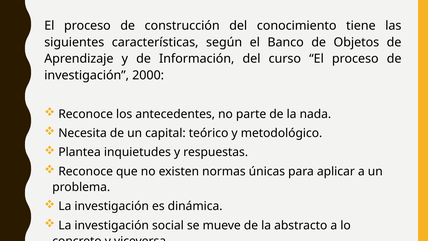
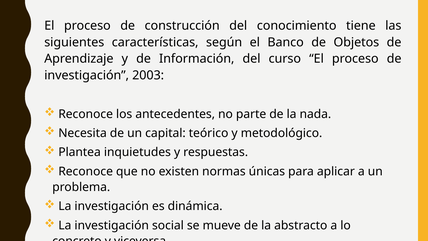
2000: 2000 -> 2003 (148, 75)
